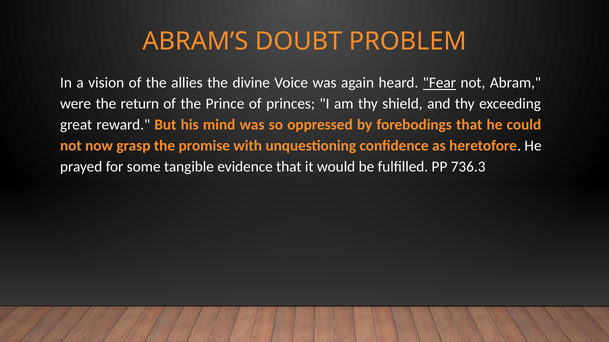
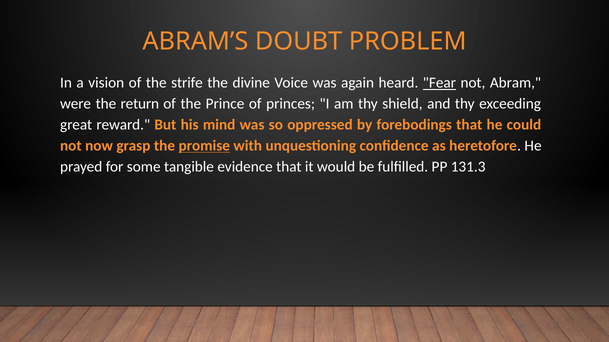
allies: allies -> strife (187, 83)
promise underline: none -> present (204, 146)
736.3: 736.3 -> 131.3 (468, 167)
